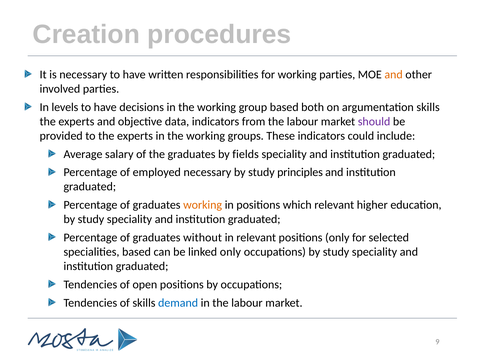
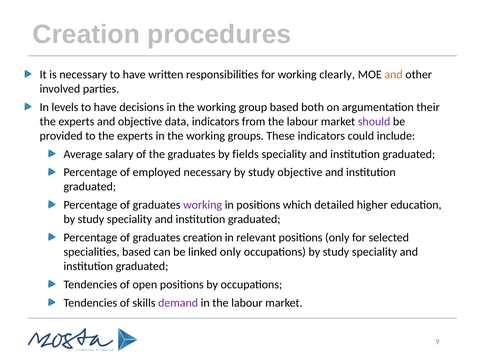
working parties: parties -> clearly (337, 74)
argumentation skills: skills -> their (428, 107)
study principles: principles -> objective (300, 172)
working colour: orange -> purple (203, 205)
which relevant: relevant -> detailed (334, 205)
graduates without: without -> creation (203, 237)
demand colour: blue -> purple (178, 303)
